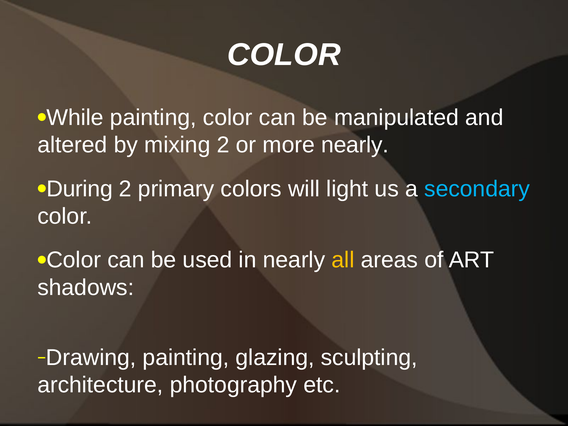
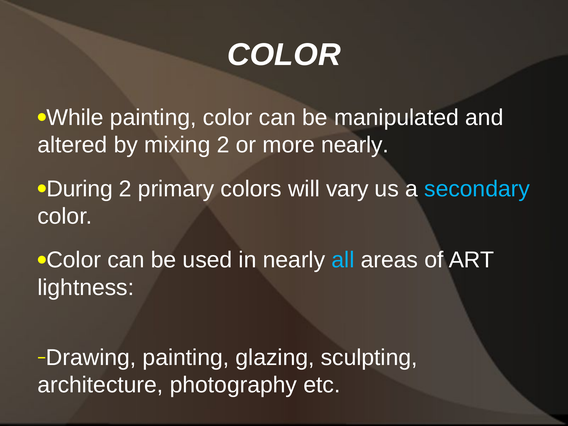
light: light -> vary (347, 189)
all colour: yellow -> light blue (343, 260)
shadows: shadows -> lightness (86, 287)
